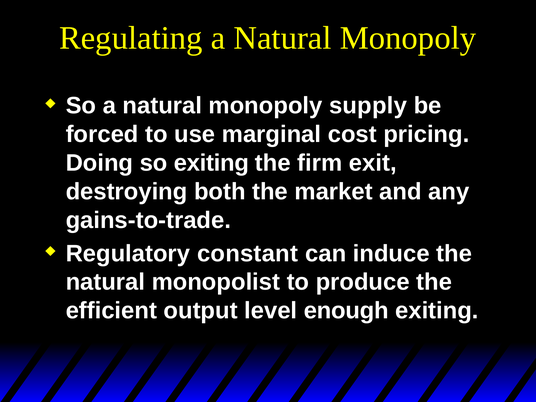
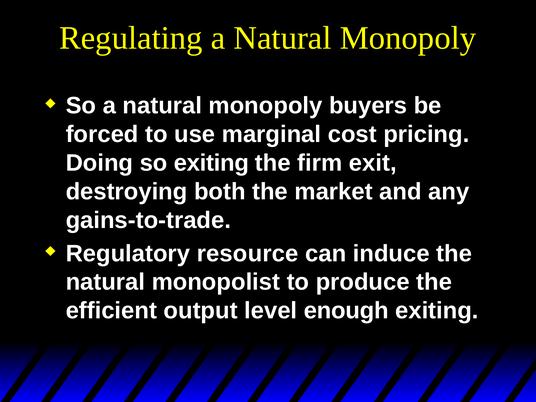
supply: supply -> buyers (368, 106)
constant: constant -> resource (248, 254)
